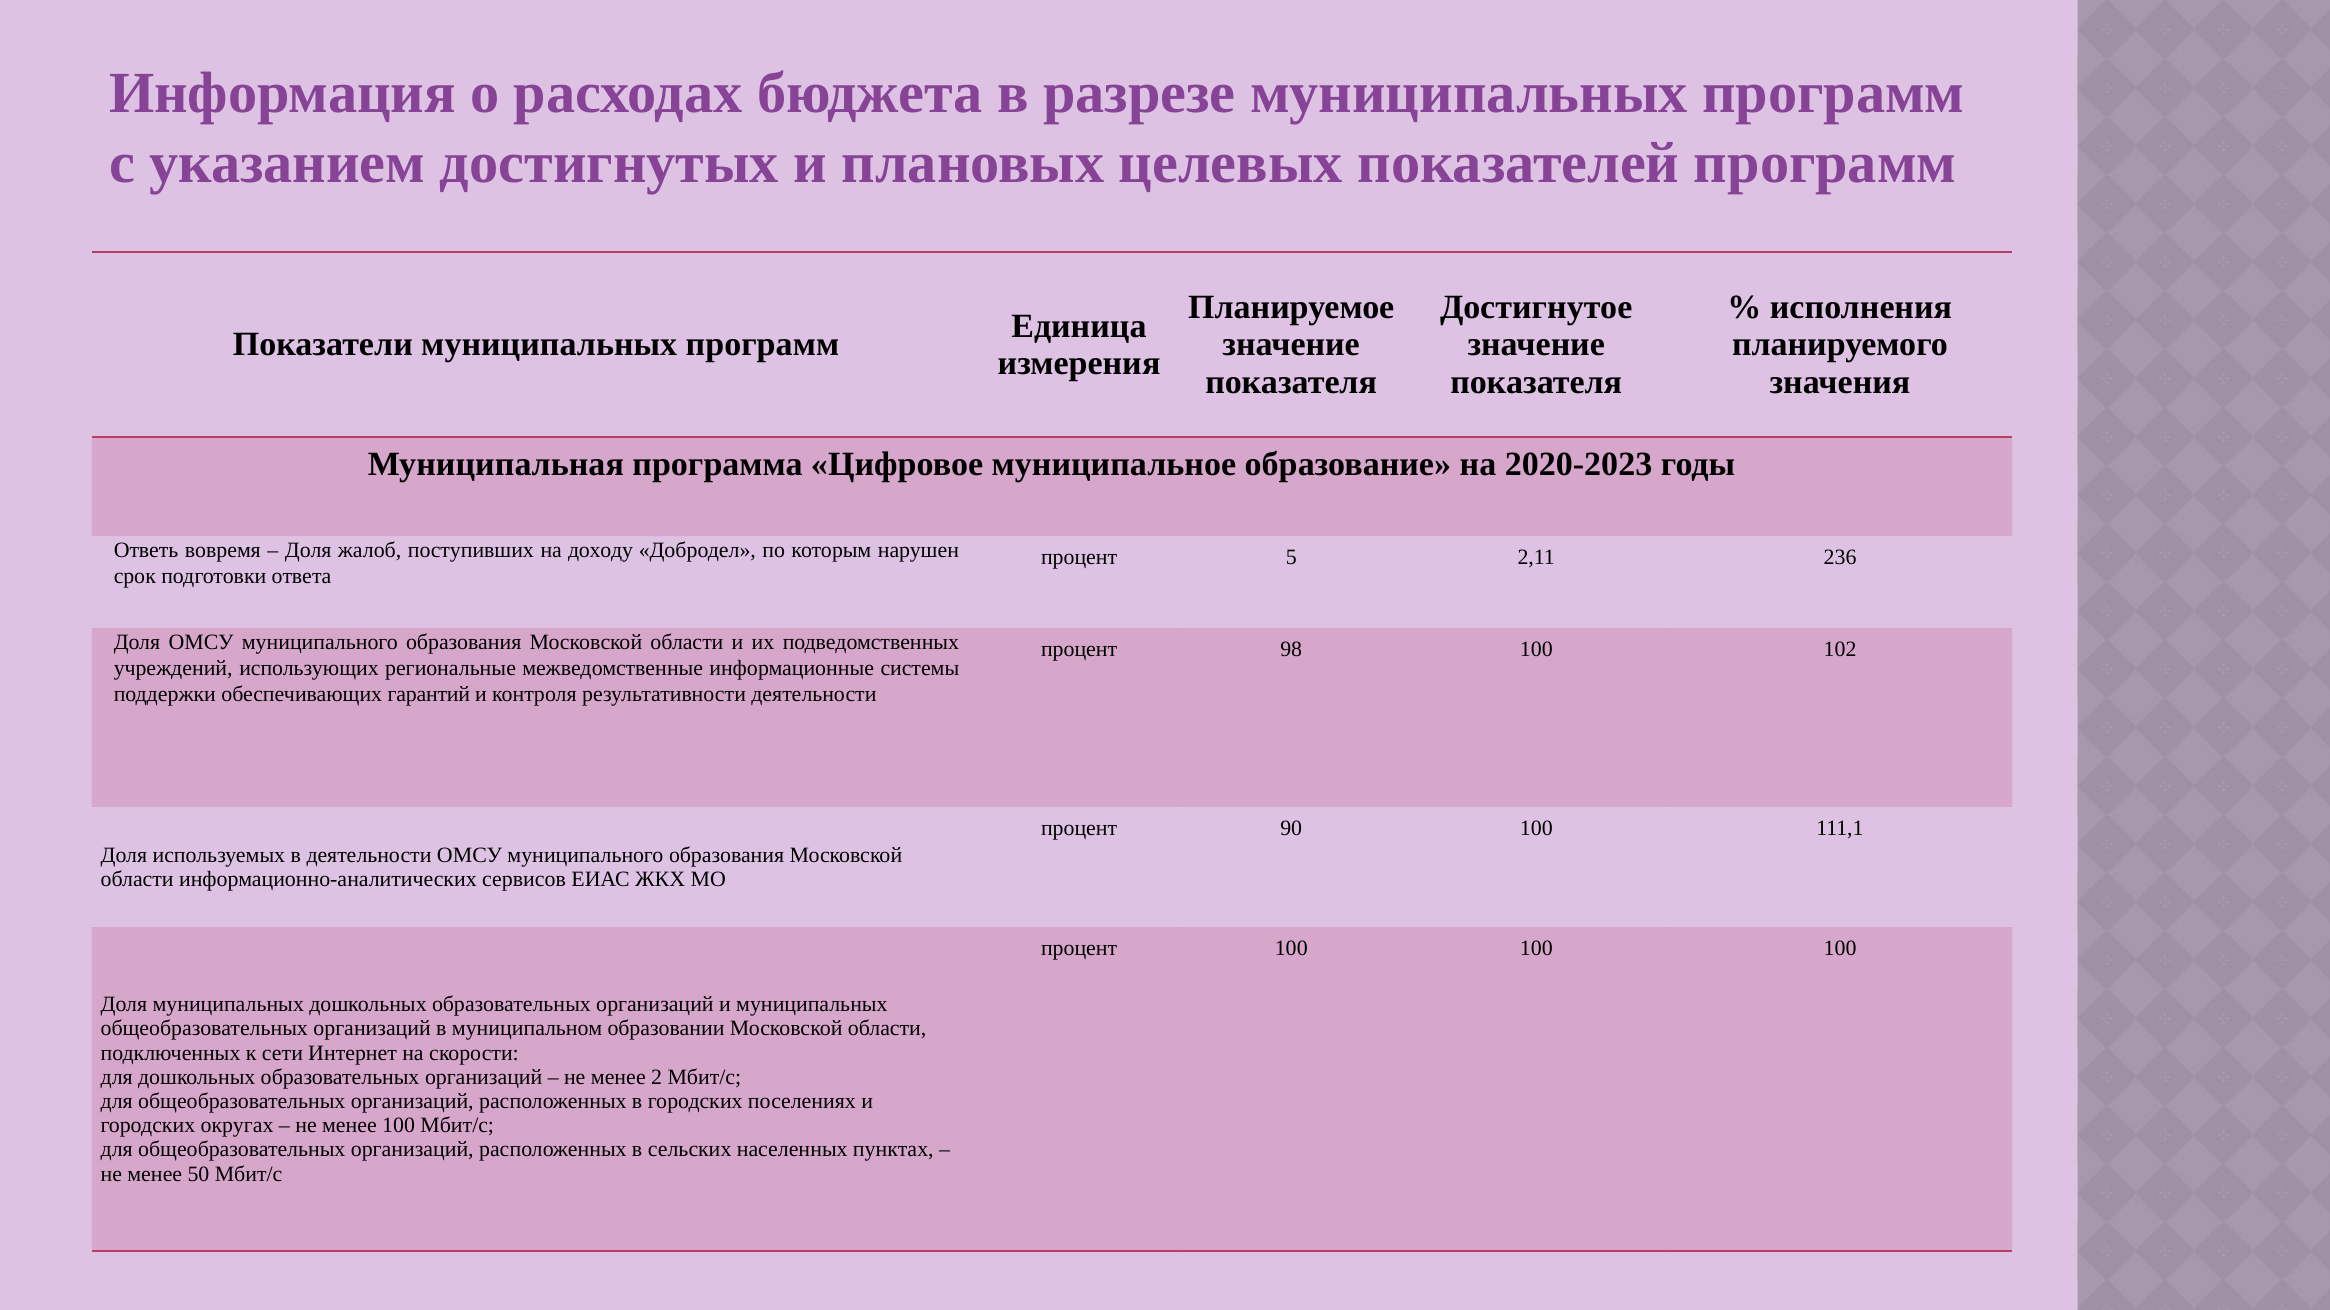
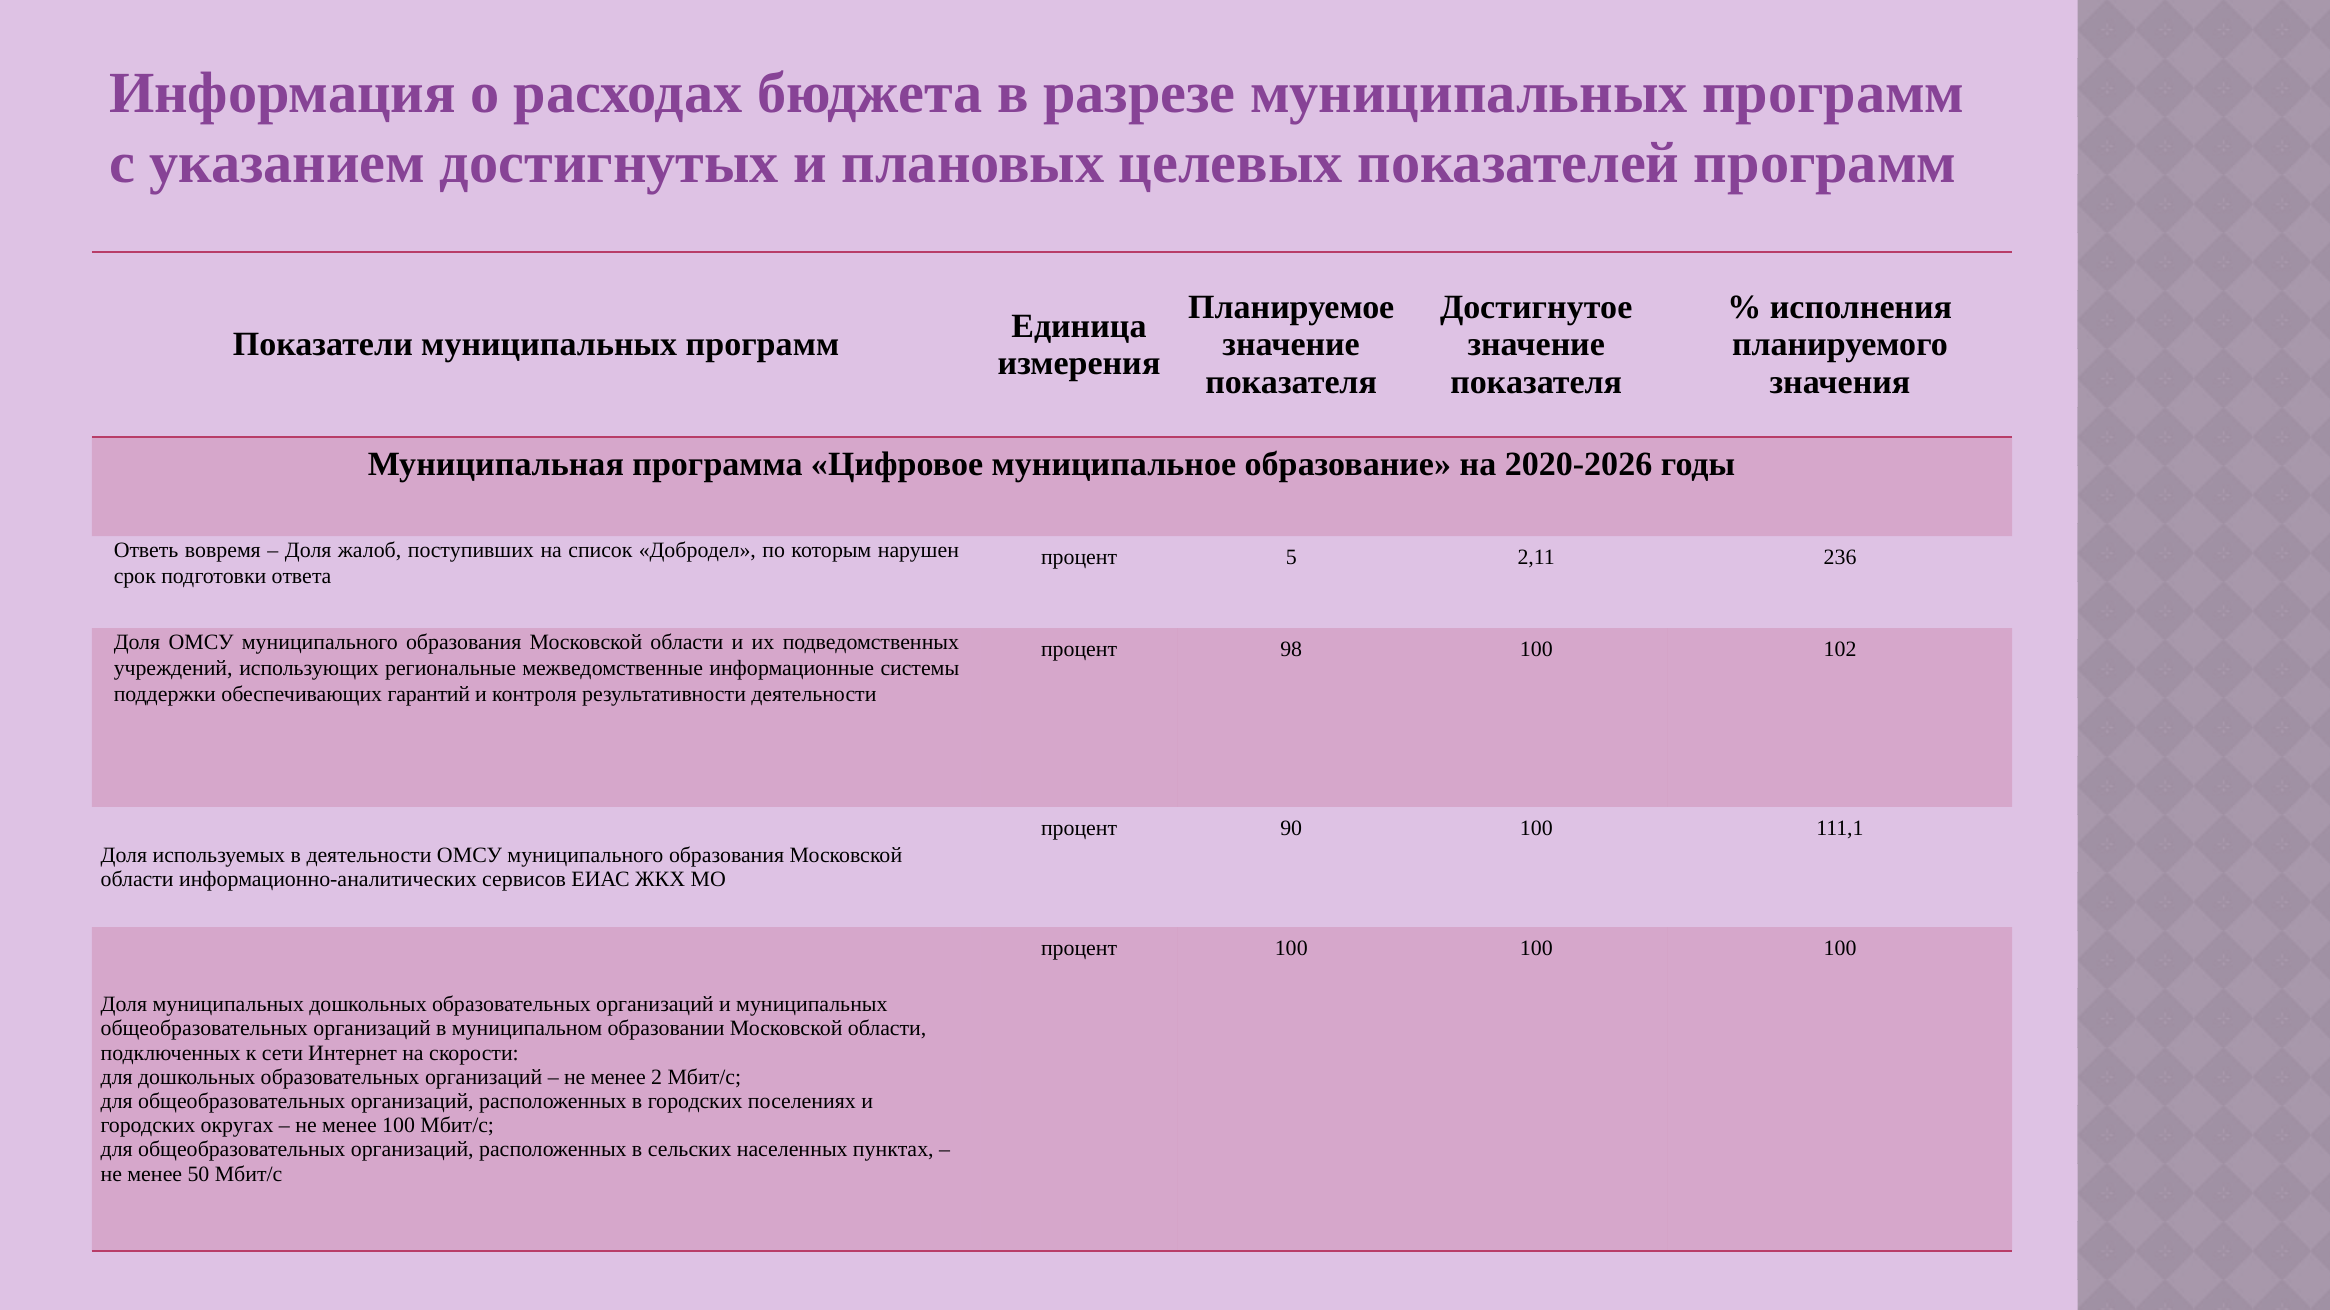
2020-2023: 2020-2023 -> 2020-2026 (1579, 465)
доходу: доходу -> список (600, 550)
